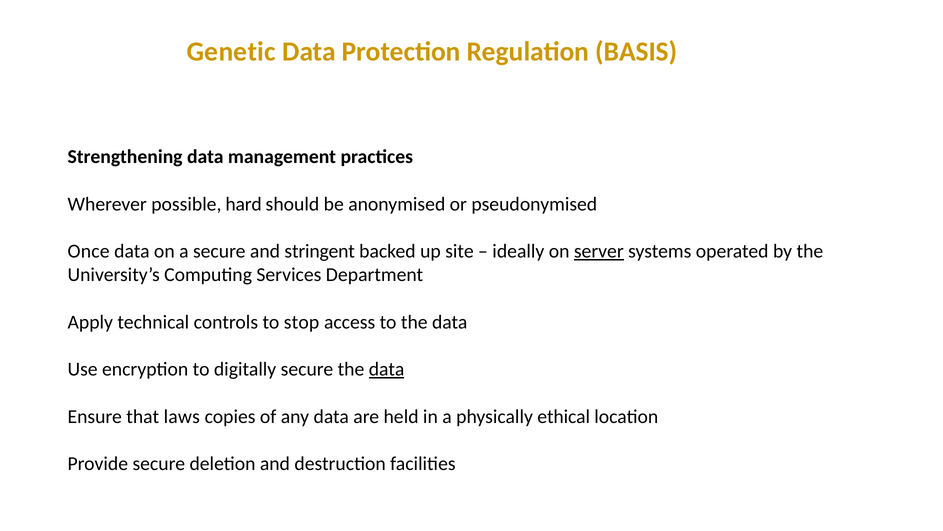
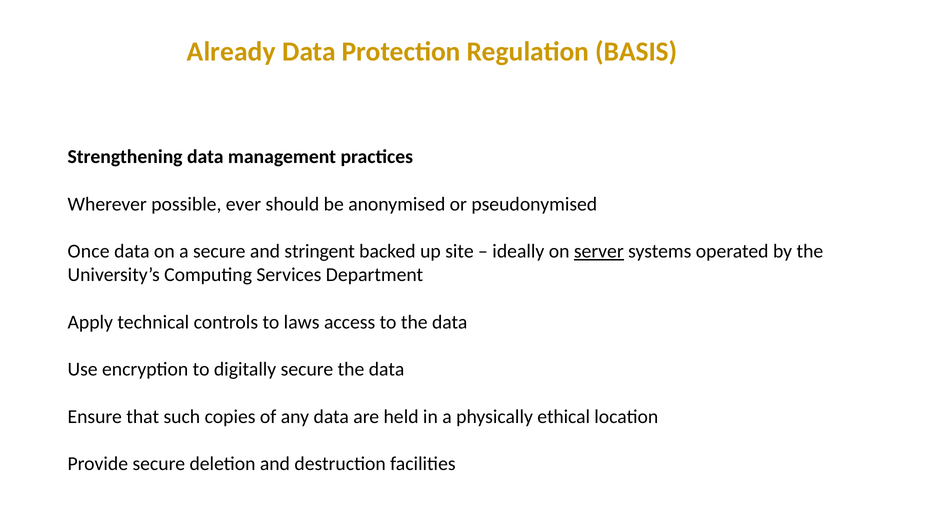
Genetic: Genetic -> Already (231, 51)
hard: hard -> ever (243, 204)
stop: stop -> laws (302, 322)
data underline: present -> none (387, 369)
laws: laws -> such (182, 416)
